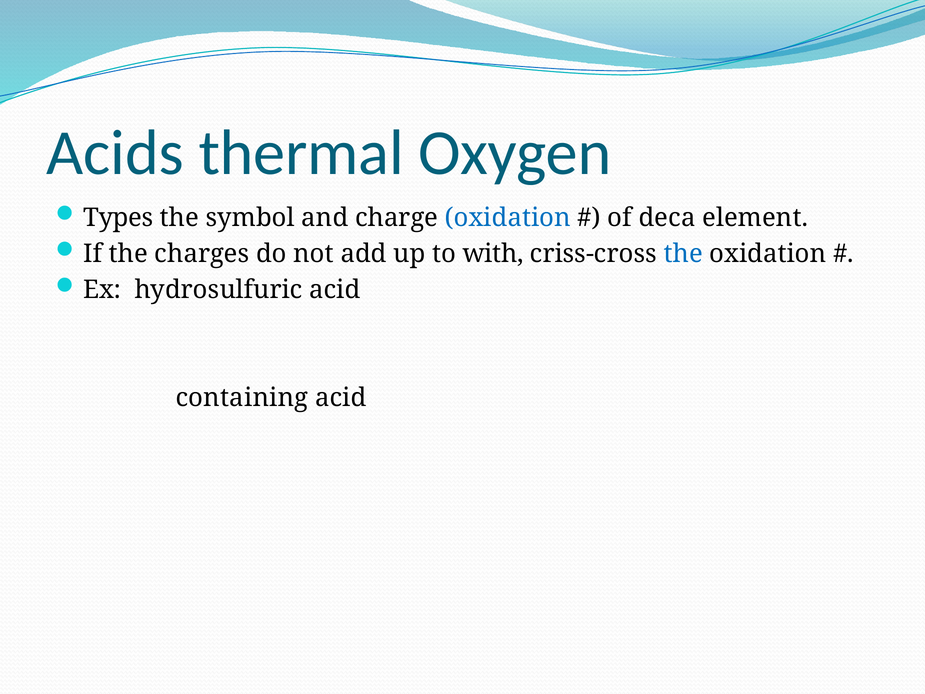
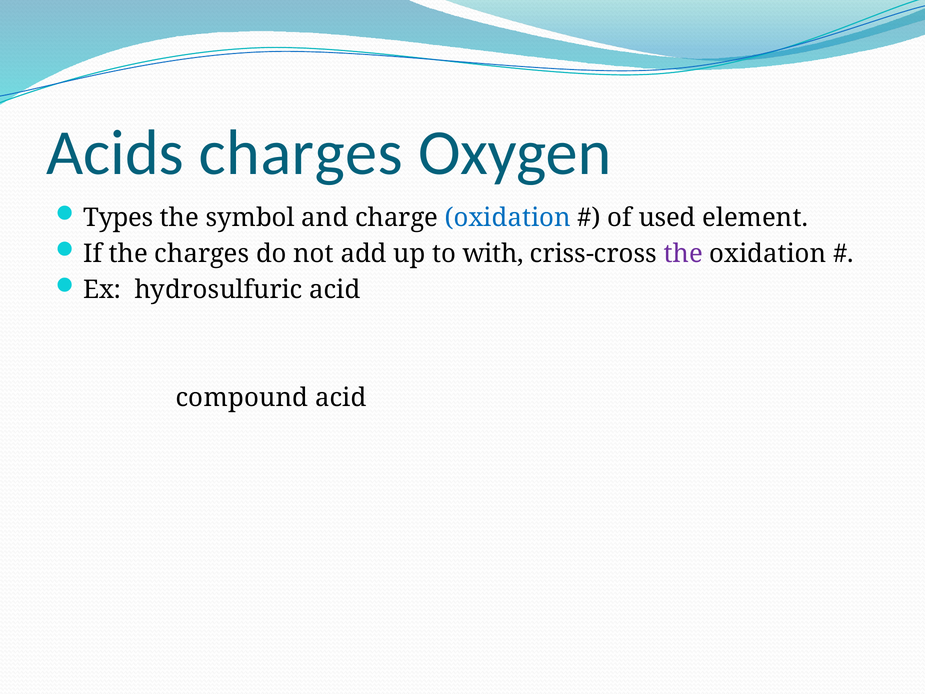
Acids thermal: thermal -> charges (301, 153)
deca: deca -> used (667, 218)
the colour: blue -> purple (683, 254)
containing: containing -> compound (242, 397)
